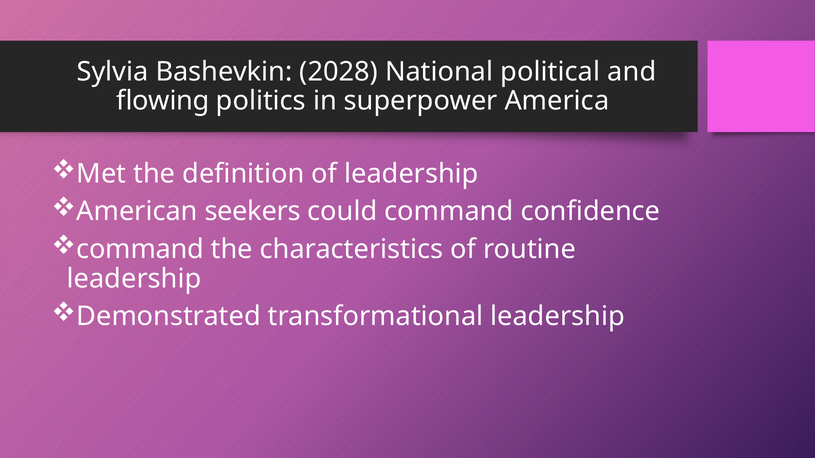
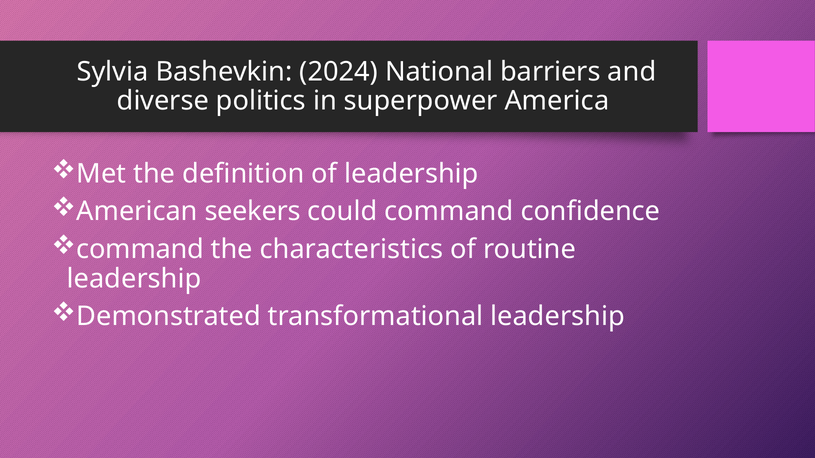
2028: 2028 -> 2024 (339, 72)
political: political -> barriers (550, 72)
flowing: flowing -> diverse (163, 101)
